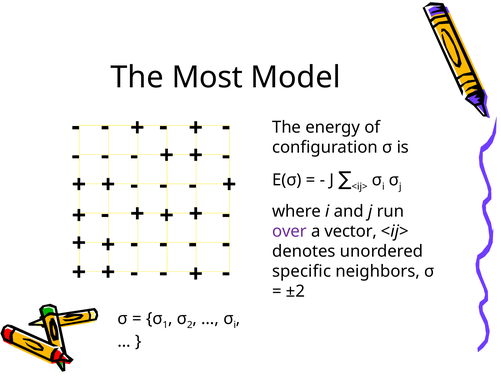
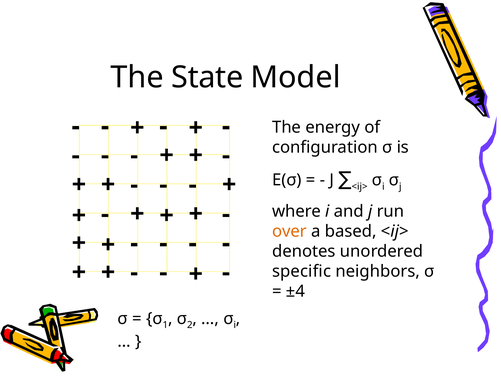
Most: Most -> State (207, 77)
over colour: purple -> orange (289, 231)
vector: vector -> based (351, 231)
±2: ±2 -> ±4 (296, 291)
